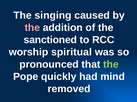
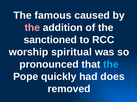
singing: singing -> famous (53, 15)
the colour: light green -> light blue (111, 65)
mind: mind -> does (113, 77)
